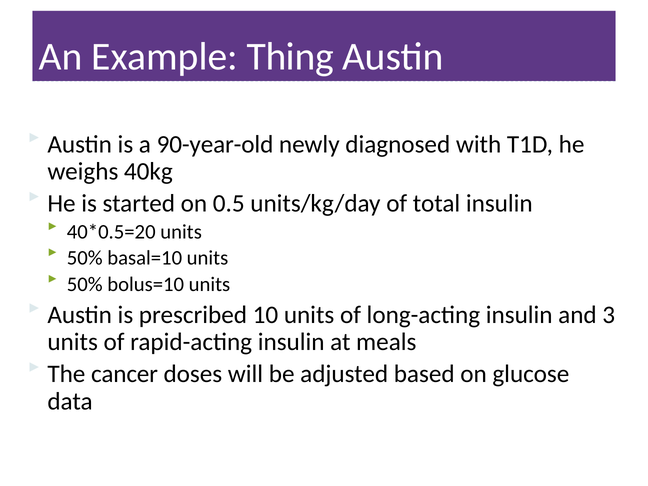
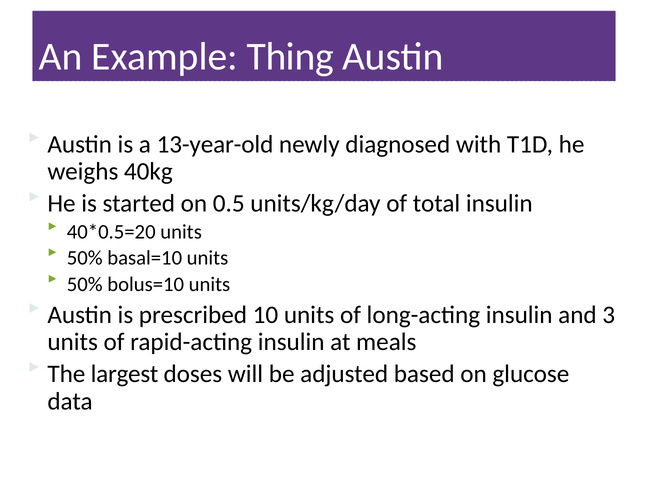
90-year-old: 90-year-old -> 13-year-old (215, 144)
cancer: cancer -> largest (125, 374)
